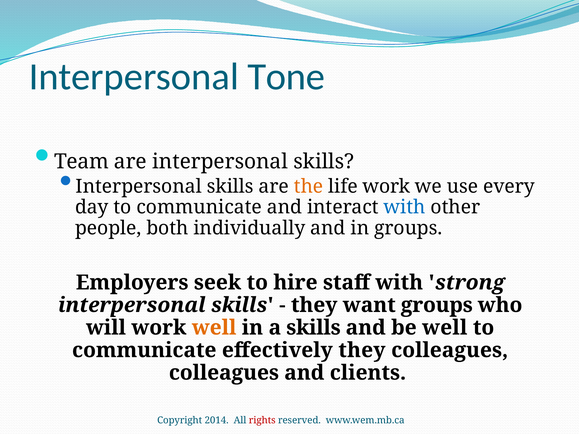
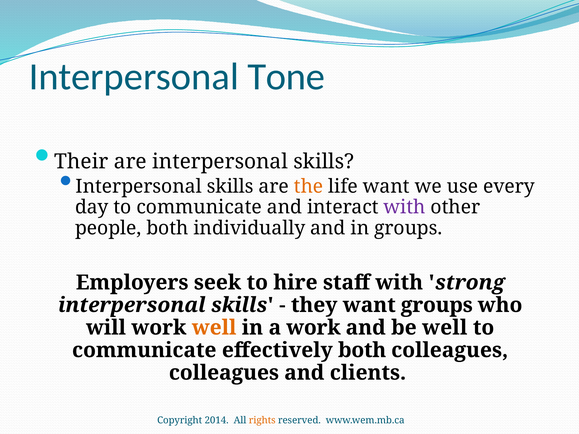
Team: Team -> Their (81, 162)
life work: work -> want (386, 187)
with colour: blue -> purple (405, 207)
a skills: skills -> work (313, 328)
effectively they: they -> both (362, 350)
rights colour: red -> orange (262, 420)
